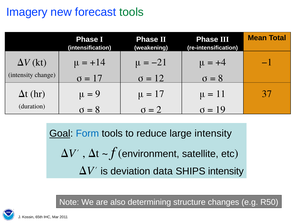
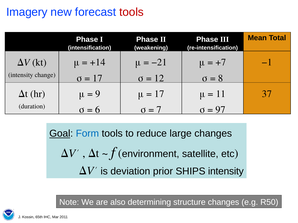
tools colour: green -> red (132, 12)
+4: +4 -> +7 (221, 62)
8: 8 -> 6 (98, 110)
2: 2 -> 7 (159, 110)
19: 19 -> 97 (221, 110)
large intensity: intensity -> changes (213, 134)
data: data -> prior (163, 172)
